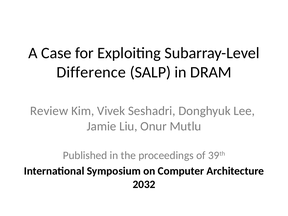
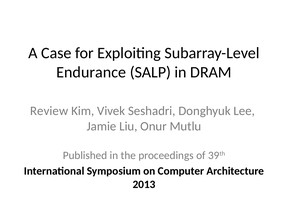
Difference: Difference -> Endurance (91, 72)
2032: 2032 -> 2013 (144, 184)
